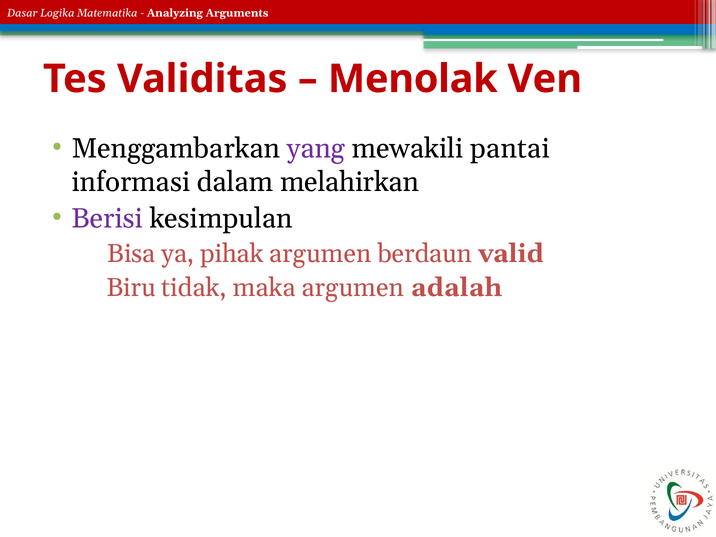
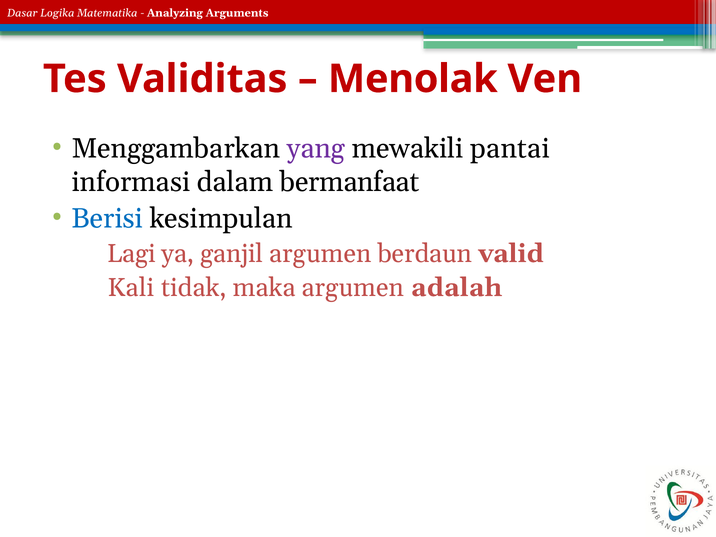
melahirkan: melahirkan -> bermanfaat (350, 182)
Berisi colour: purple -> blue (107, 218)
Bisa: Bisa -> Lagi (131, 254)
pihak: pihak -> ganjil (232, 254)
Biru: Biru -> Kali (131, 288)
